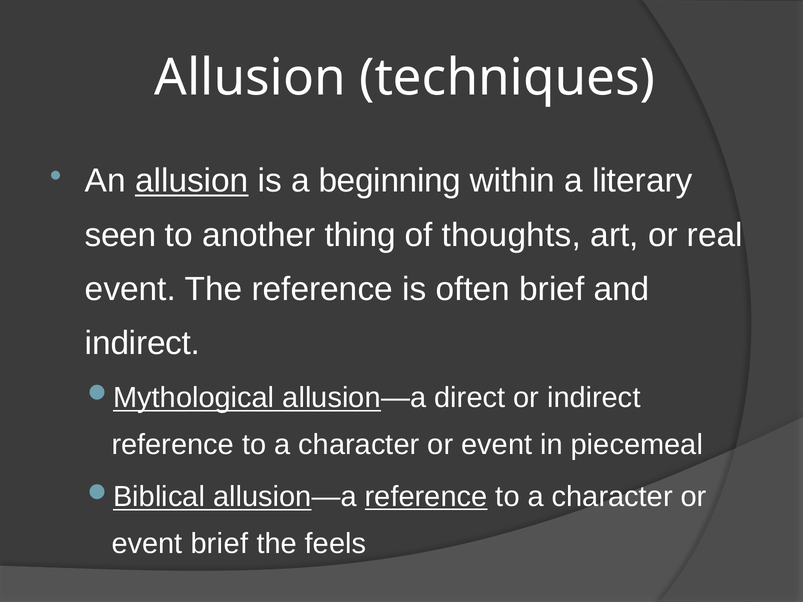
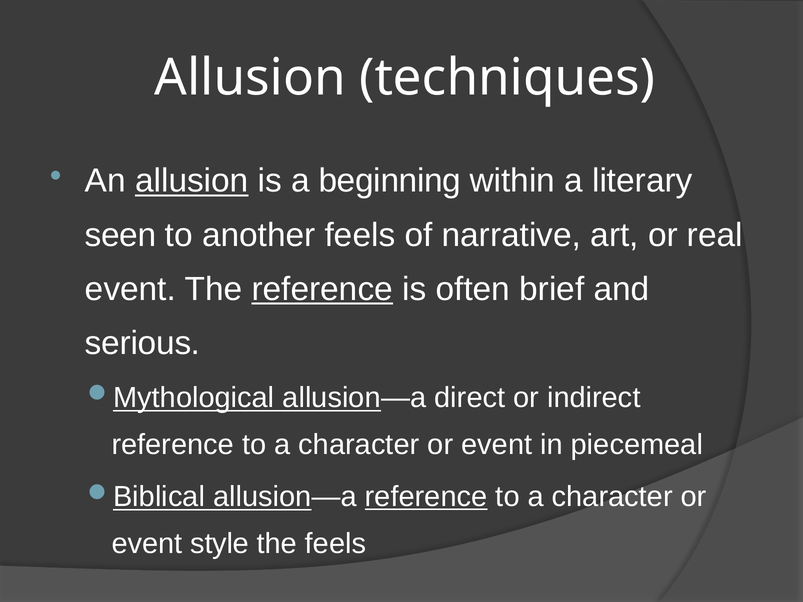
another thing: thing -> feels (360, 235)
thoughts: thoughts -> narrative (511, 235)
reference underline: none -> present (322, 289)
indirect: indirect -> serious (143, 343)
event brief: brief -> style (220, 544)
